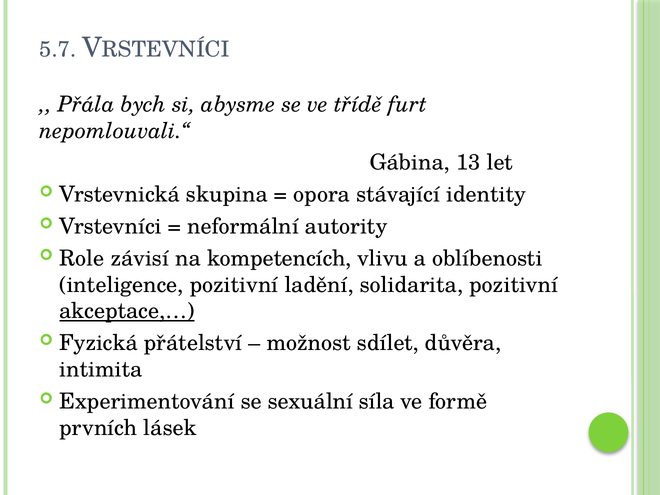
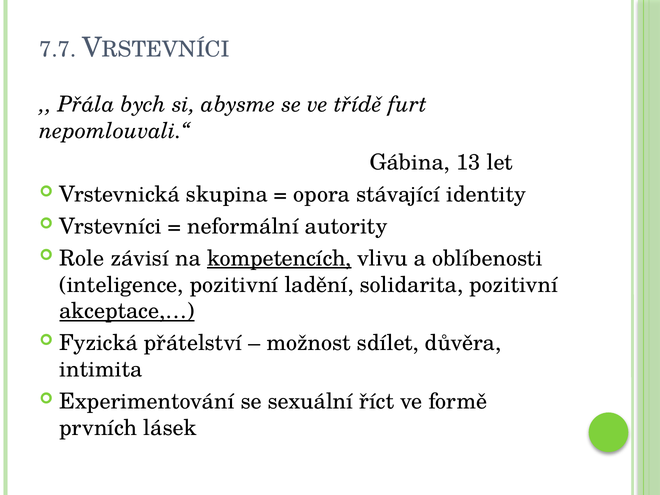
5.7: 5.7 -> 7.7 (58, 50)
kompetencích underline: none -> present (279, 258)
síla: síla -> říct (377, 401)
